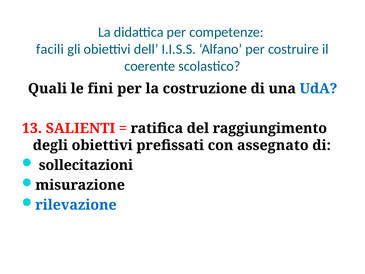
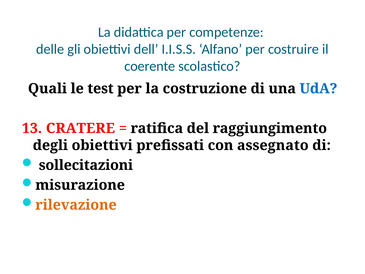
facili: facili -> delle (50, 49)
fini: fini -> test (101, 89)
SALIENTI: SALIENTI -> CRATERE (80, 128)
rilevazione colour: blue -> orange (76, 205)
